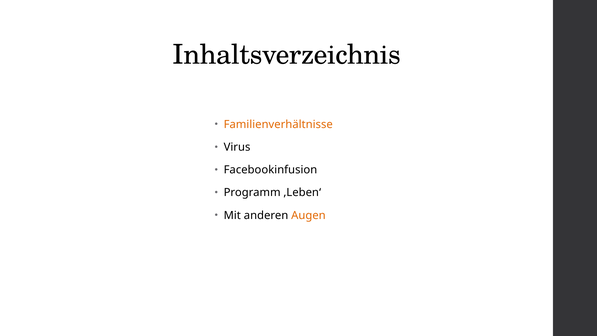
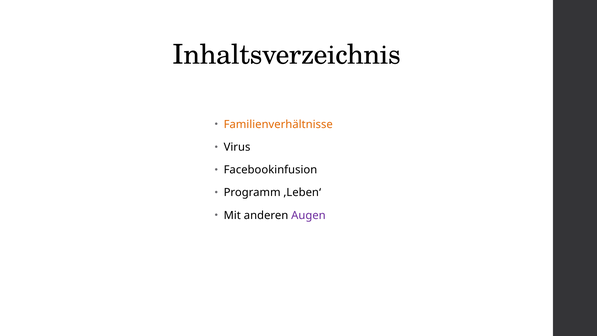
Augen colour: orange -> purple (308, 215)
